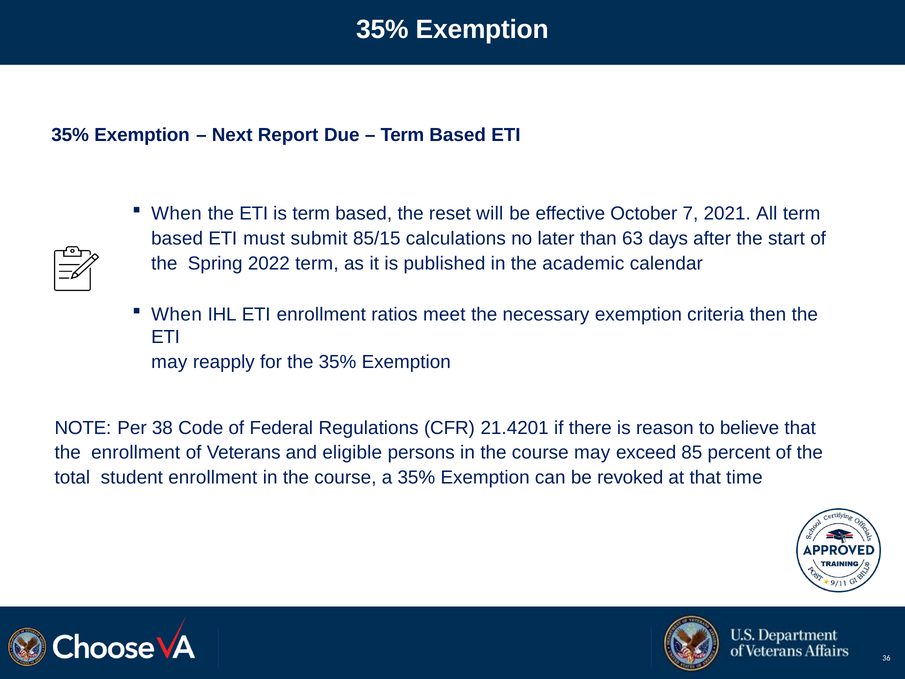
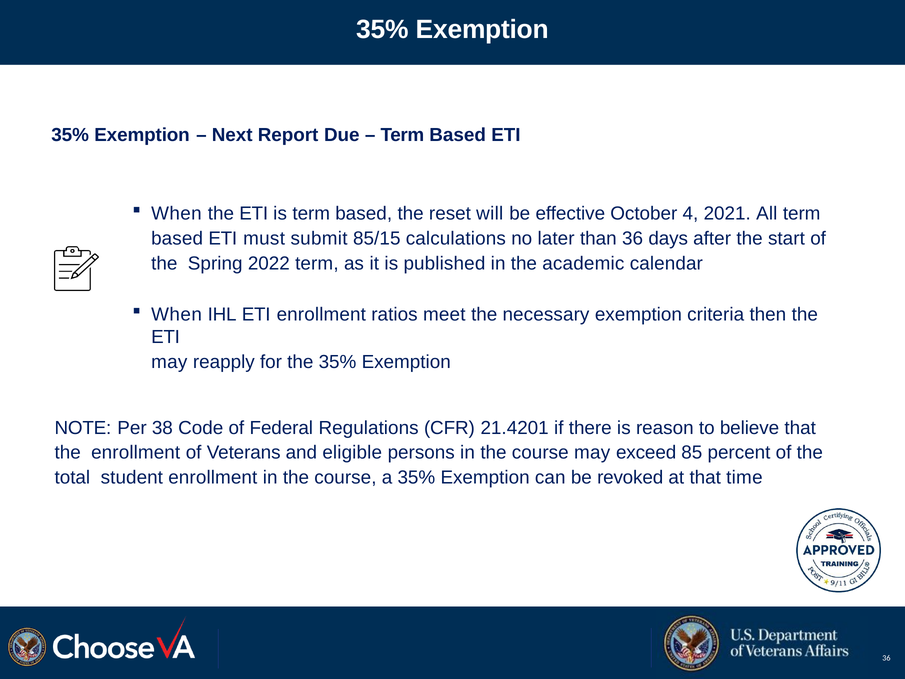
7: 7 -> 4 (690, 214)
than 63: 63 -> 36 (633, 239)
